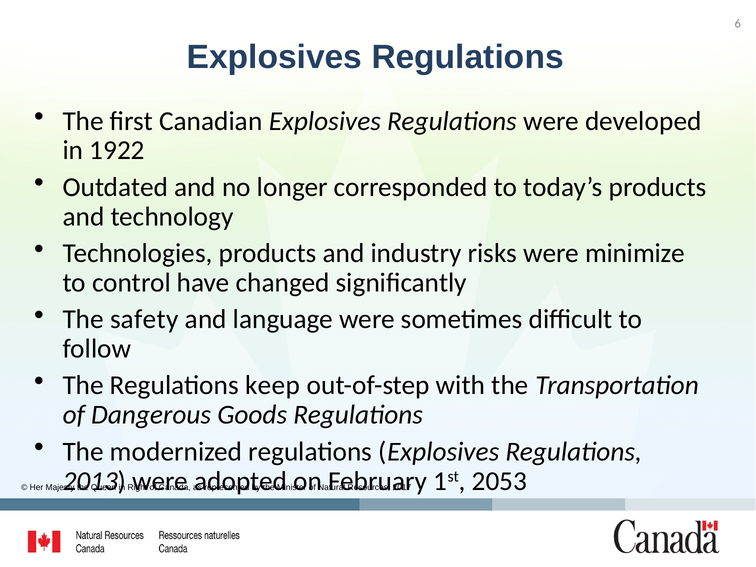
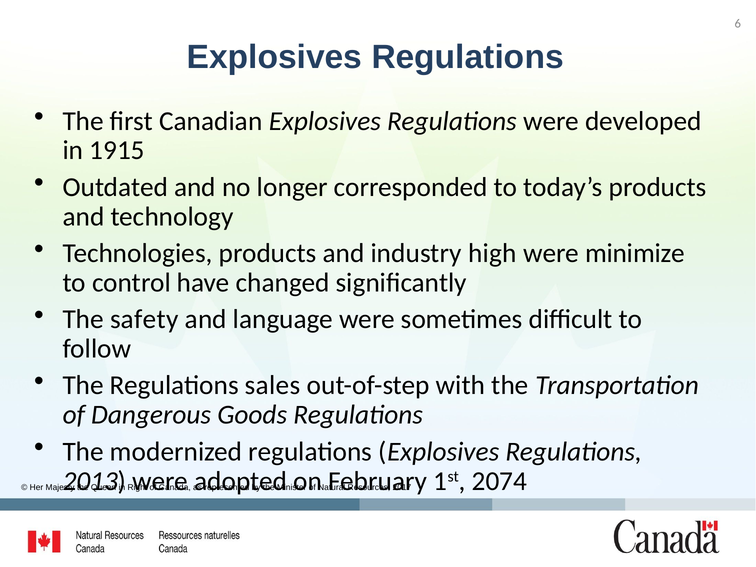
1922: 1922 -> 1915 (117, 150)
risks: risks -> high (492, 253)
keep: keep -> sales (273, 385)
2053: 2053 -> 2074 (499, 481)
